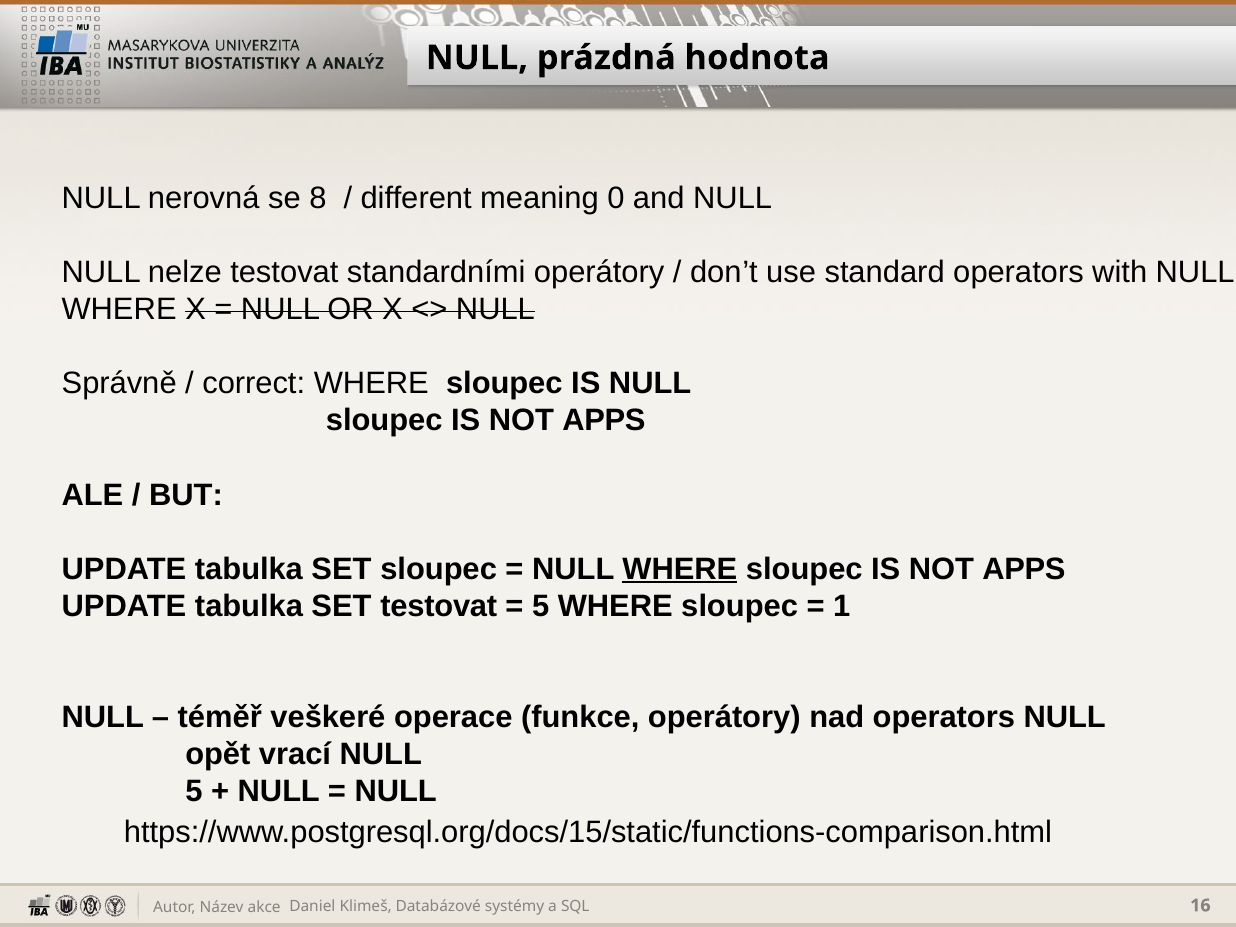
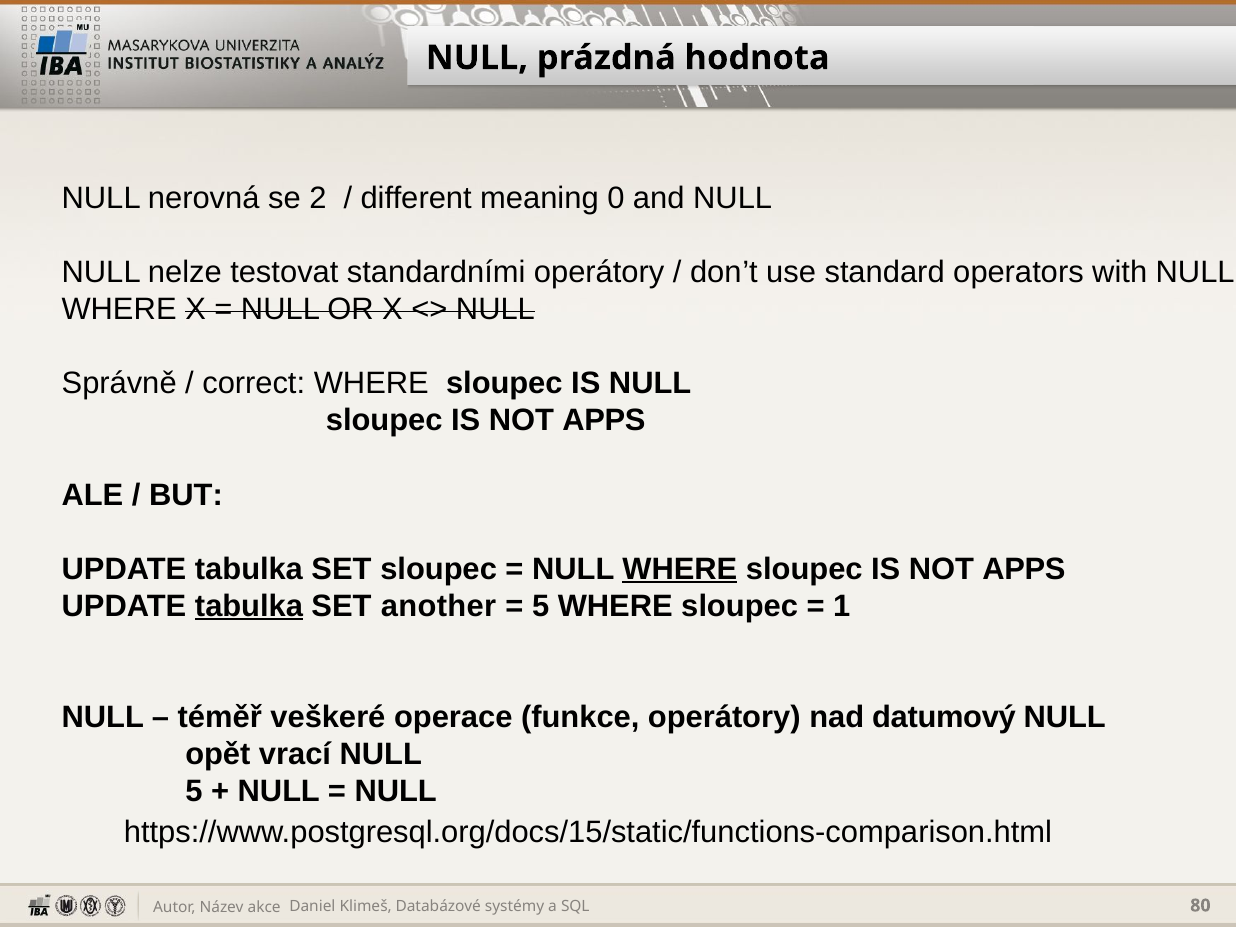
8: 8 -> 2 (318, 198)
tabulka underline: none -> present (249, 606)
SET testovat: testovat -> another (439, 606)
nad operators: operators -> datumový (944, 717)
16: 16 -> 80 (1200, 906)
